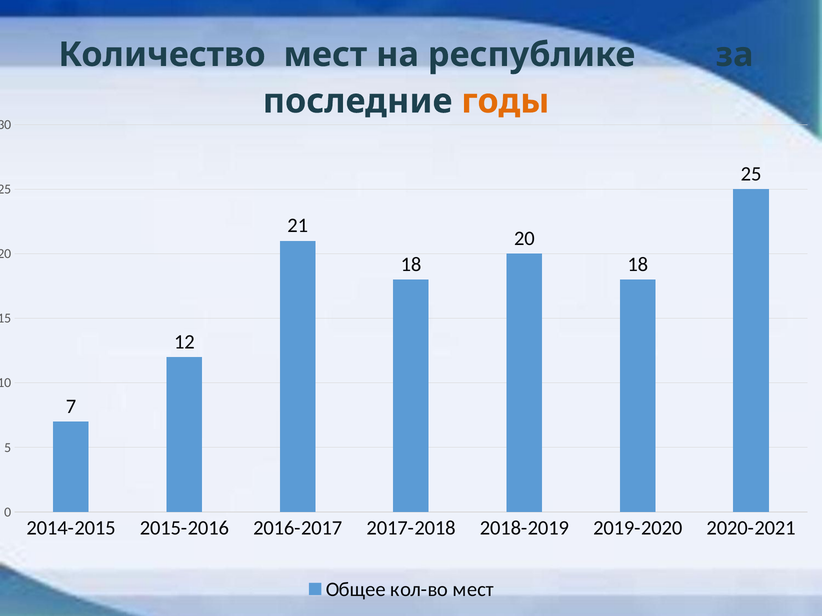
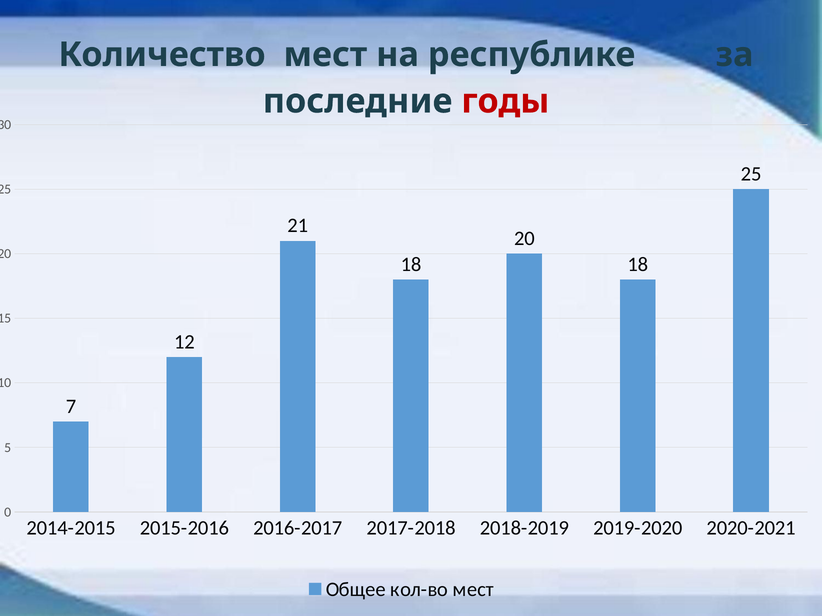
годы colour: orange -> red (505, 101)
